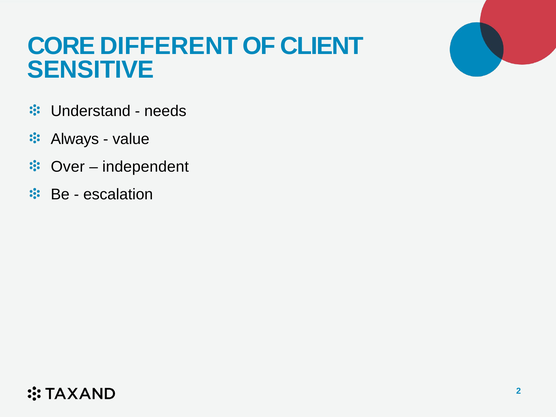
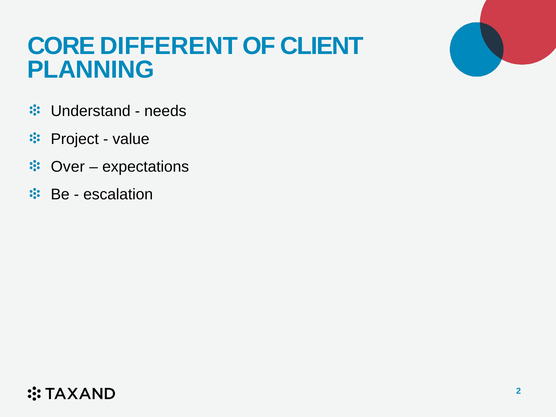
SENSITIVE: SENSITIVE -> PLANNING (91, 70)
Always: Always -> Project (75, 139)
independent: independent -> expectations (146, 167)
